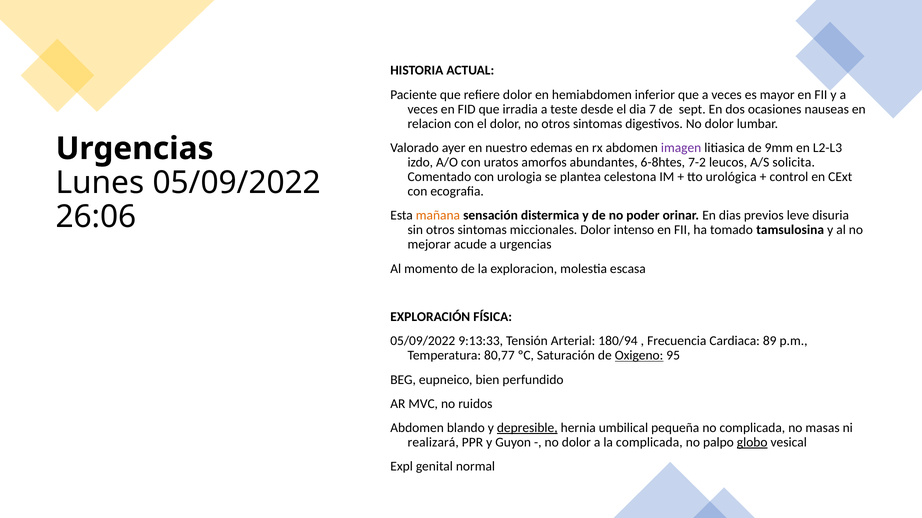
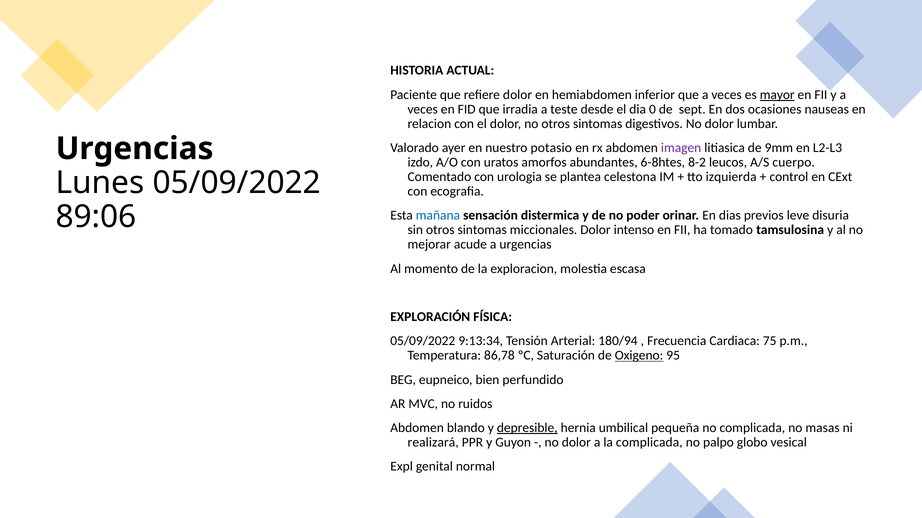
mayor underline: none -> present (777, 95)
7: 7 -> 0 (652, 109)
edemas: edemas -> potasio (551, 148)
7-2: 7-2 -> 8-2 (697, 162)
solicita: solicita -> cuerpo (794, 162)
urológica: urológica -> izquierda (731, 177)
26:06: 26:06 -> 89:06 (96, 217)
mañana colour: orange -> blue (438, 216)
9:13:33: 9:13:33 -> 9:13:34 (481, 341)
89: 89 -> 75 (770, 341)
80,77: 80,77 -> 86,78 (499, 356)
globo underline: present -> none (752, 443)
